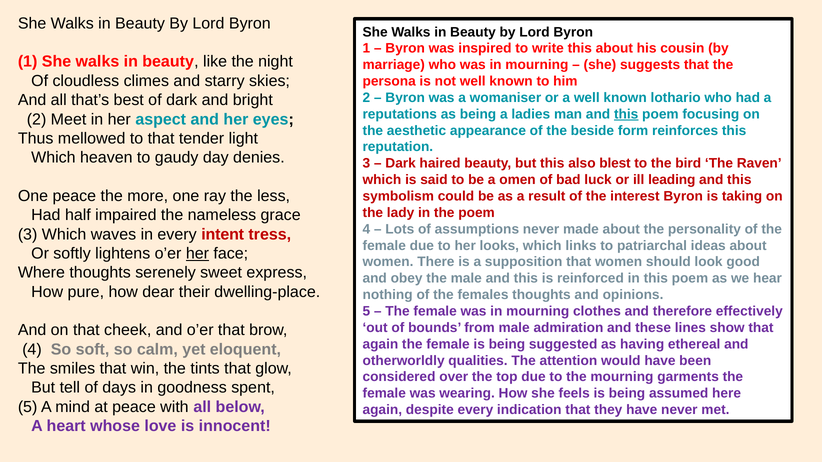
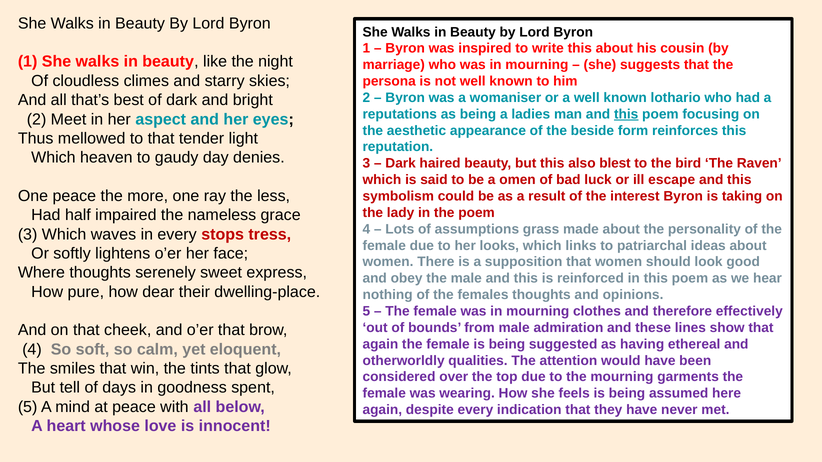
leading: leading -> escape (672, 180)
assumptions never: never -> grass (541, 229)
intent: intent -> stops (223, 234)
her underline: present -> none (197, 254)
